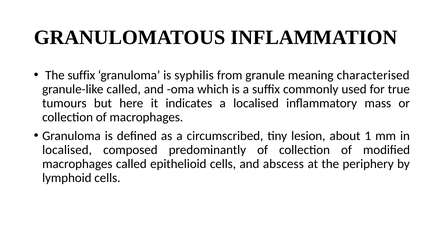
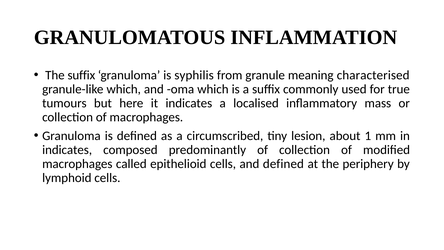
granule-like called: called -> which (124, 89)
localised: localised -> indicates (67, 150)
and abscess: abscess -> defined (283, 164)
